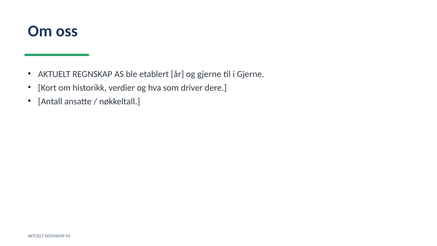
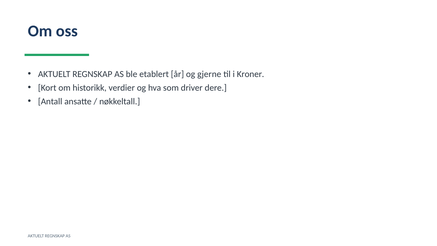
i Gjerne: Gjerne -> Kroner (251, 74)
